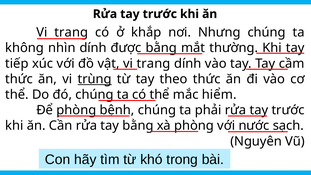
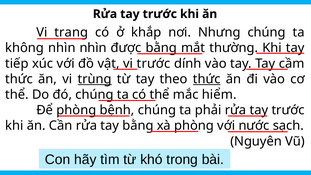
nhìn dính: dính -> nhìn (93, 48)
vật vi trang: trang -> trước (153, 63)
thức underline: none -> present (207, 79)
